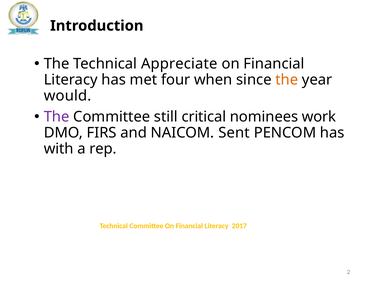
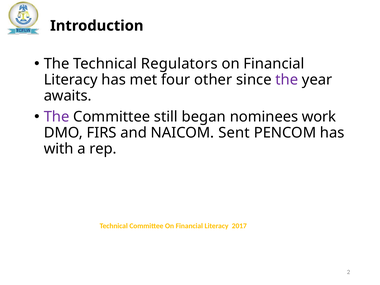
Appreciate: Appreciate -> Regulators (179, 64)
when: when -> other (213, 80)
the colour: orange -> purple (287, 80)
would: would -> awaits (68, 96)
critical: critical -> began (204, 117)
